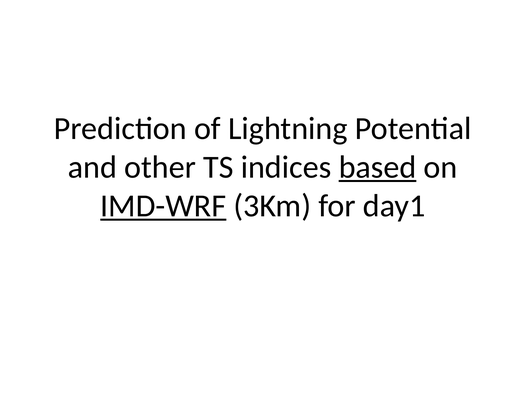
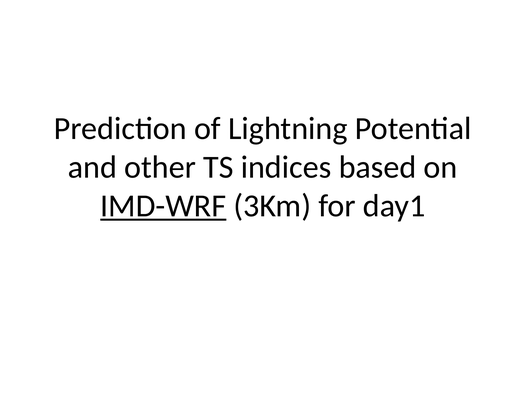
based underline: present -> none (378, 167)
